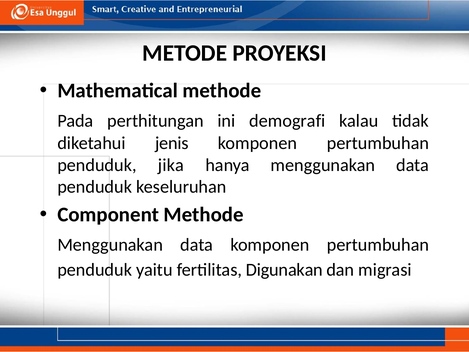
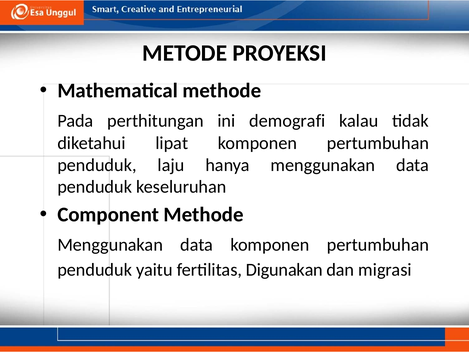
jenis: jenis -> lipat (172, 143)
jika: jika -> laju (171, 165)
